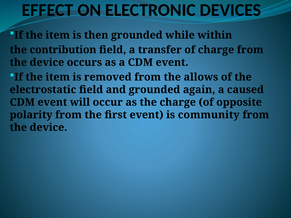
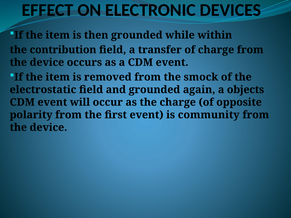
allows: allows -> smock (201, 77)
caused: caused -> objects (245, 90)
